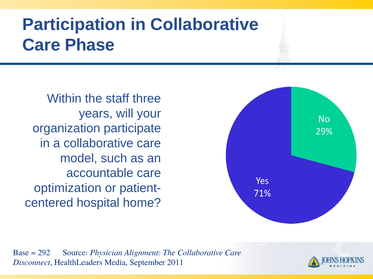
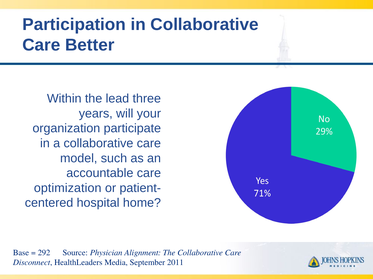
Phase: Phase -> Better (90, 45)
staff: staff -> lead (117, 99)
